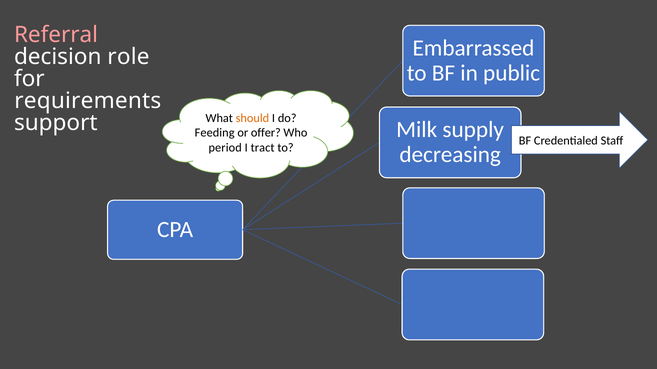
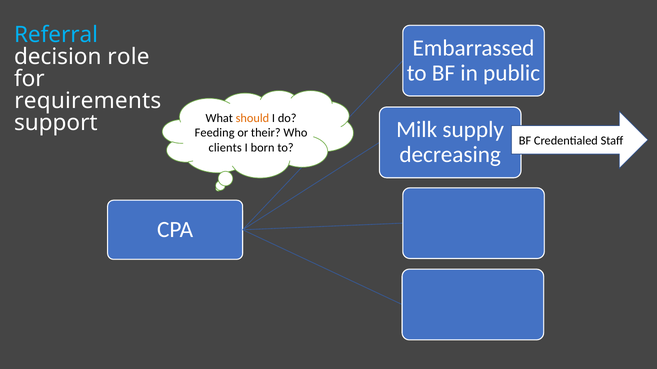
Referral colour: pink -> light blue (56, 35)
offer: offer -> their (266, 133)
period: period -> clients (225, 148)
tract: tract -> born (263, 148)
